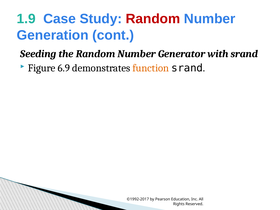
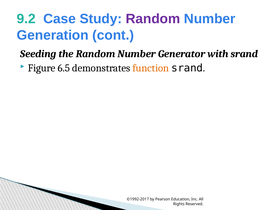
1.9: 1.9 -> 9.2 (26, 19)
Random colour: red -> purple (153, 19)
6.9: 6.9 -> 6.5 (64, 68)
